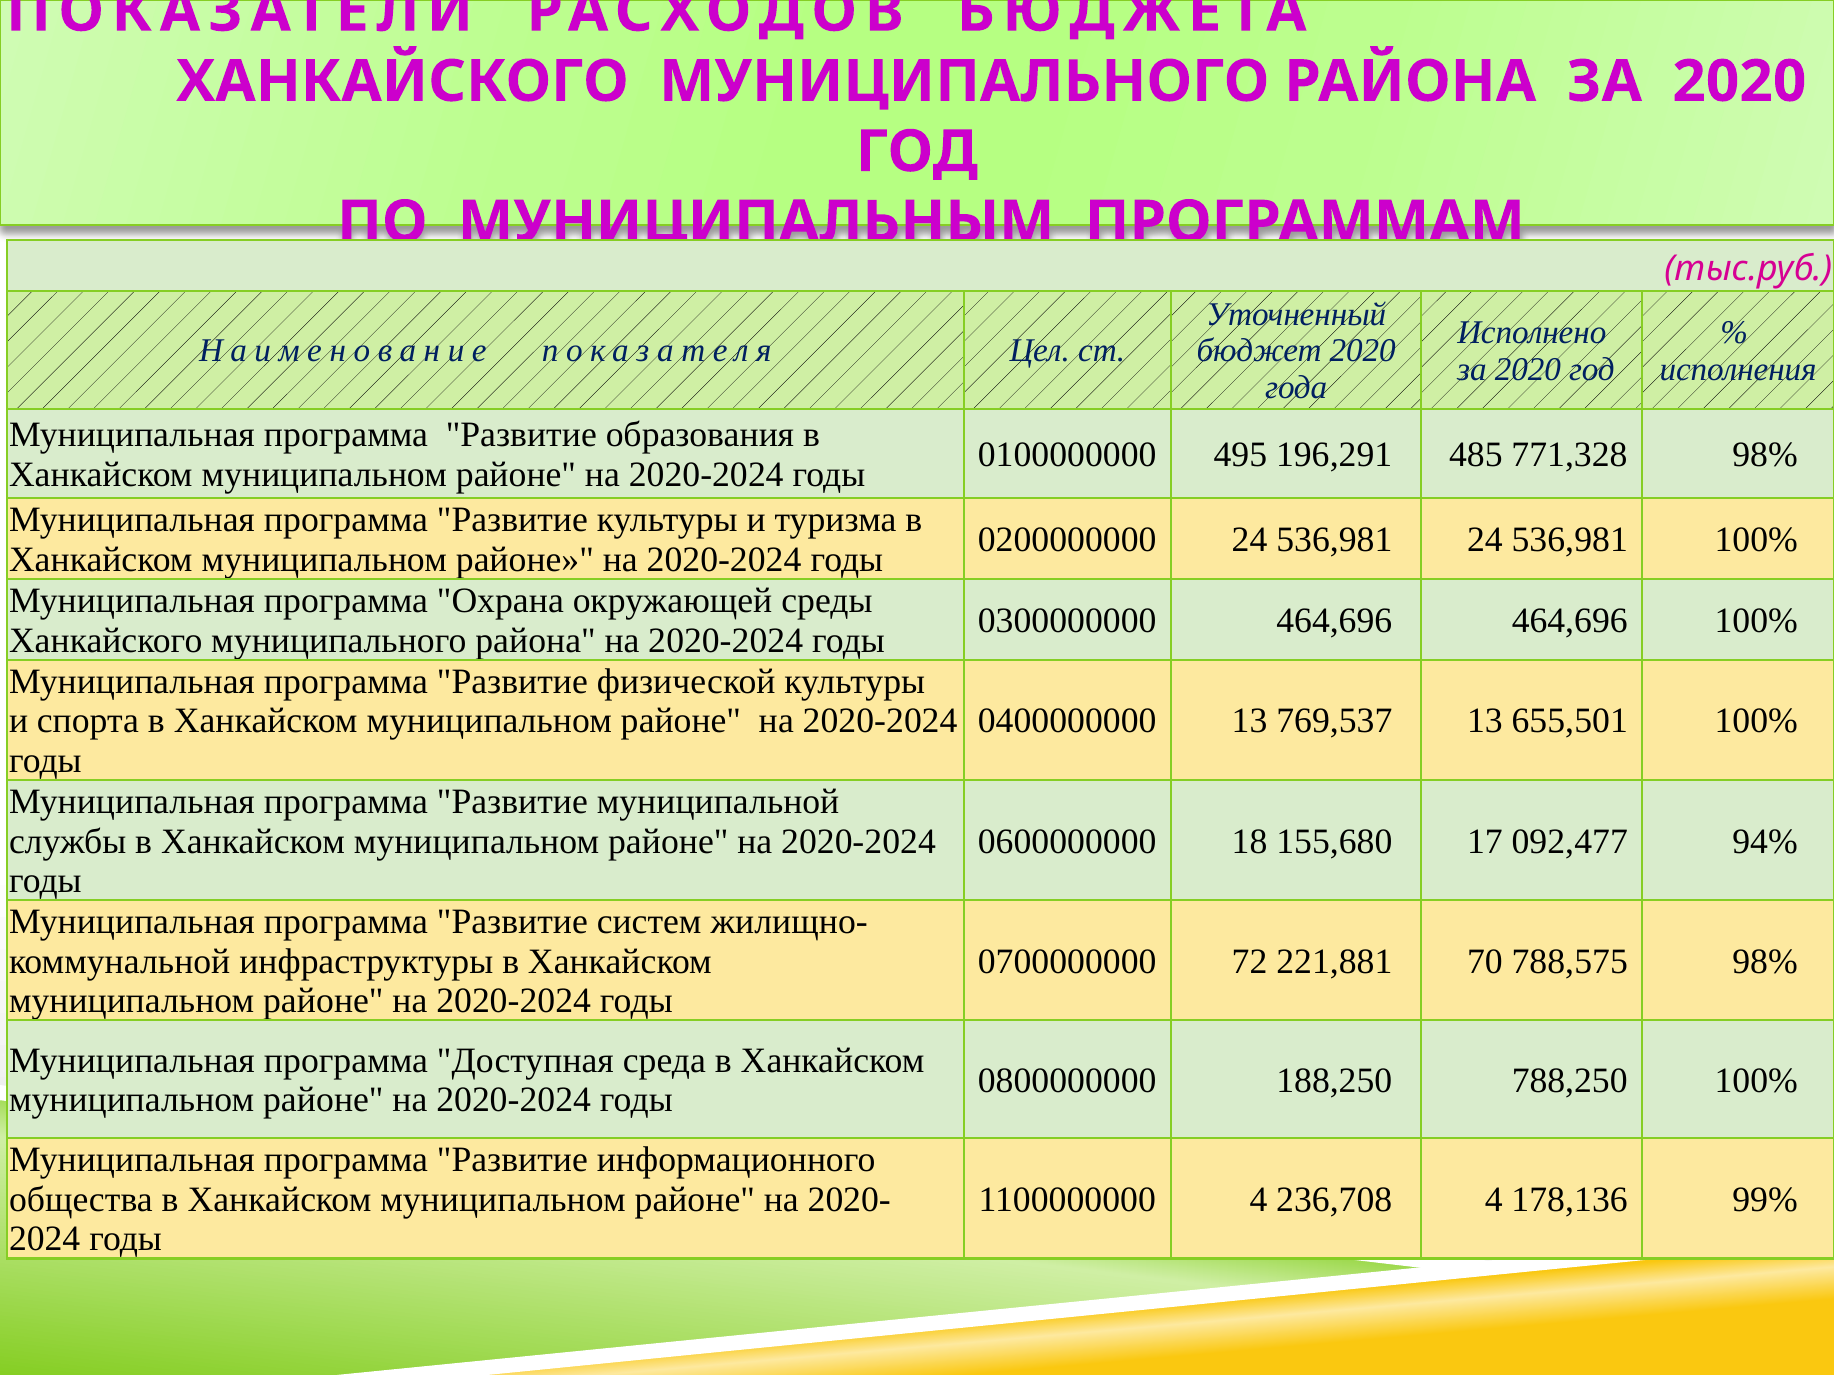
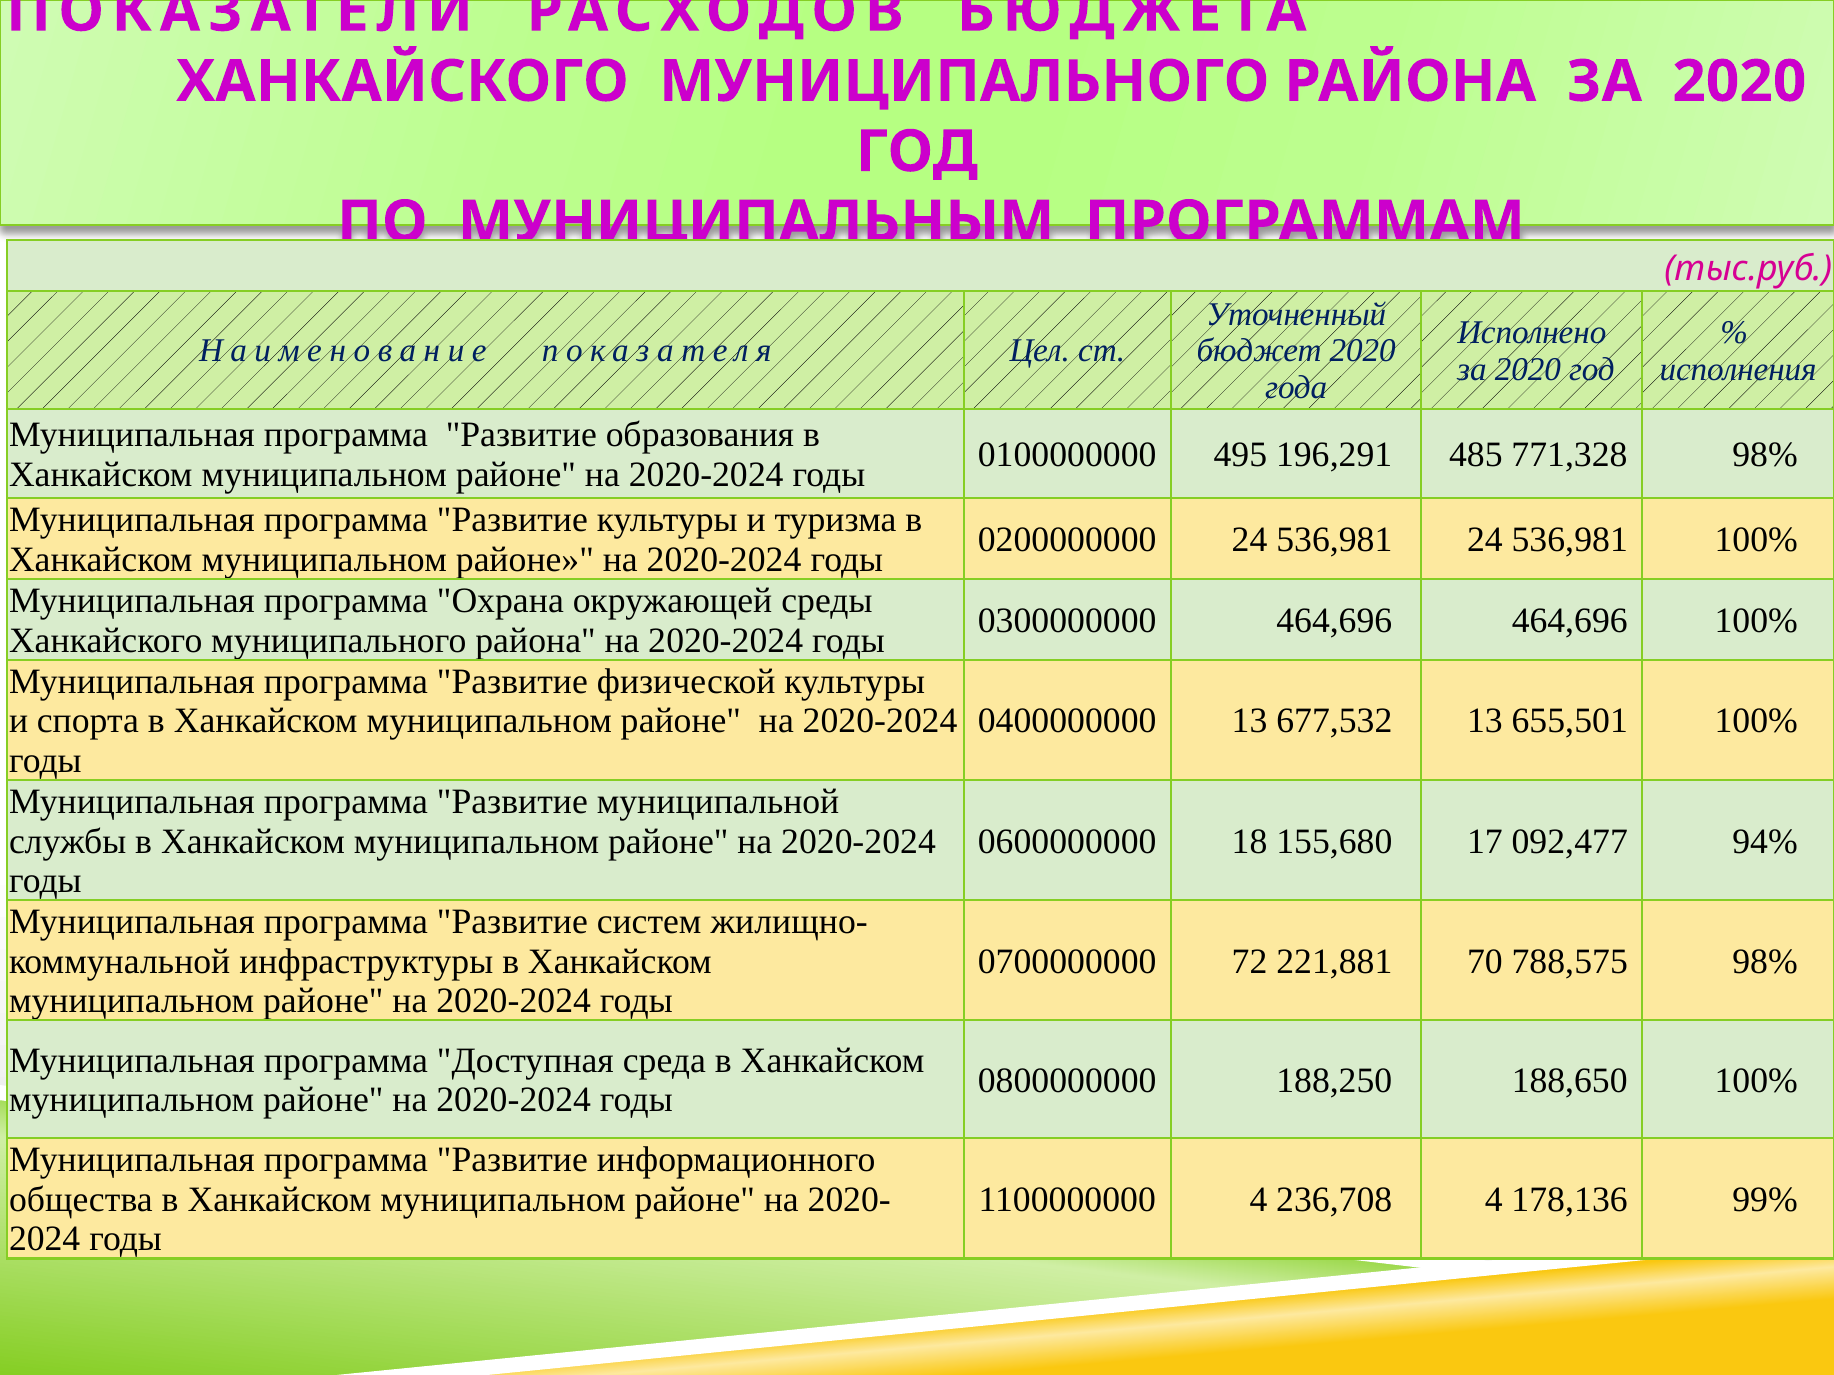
769,537: 769,537 -> 677,532 (1334, 721)
788,250: 788,250 -> 188,650 (1570, 1081)
